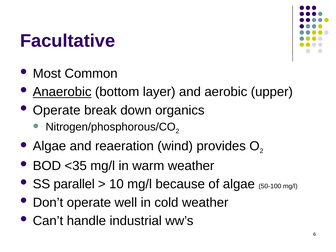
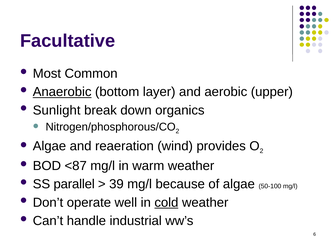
Operate: Operate -> Sunlight (57, 110)
<35: <35 -> <87 (76, 166)
10: 10 -> 39 (116, 184)
cold underline: none -> present (166, 202)
